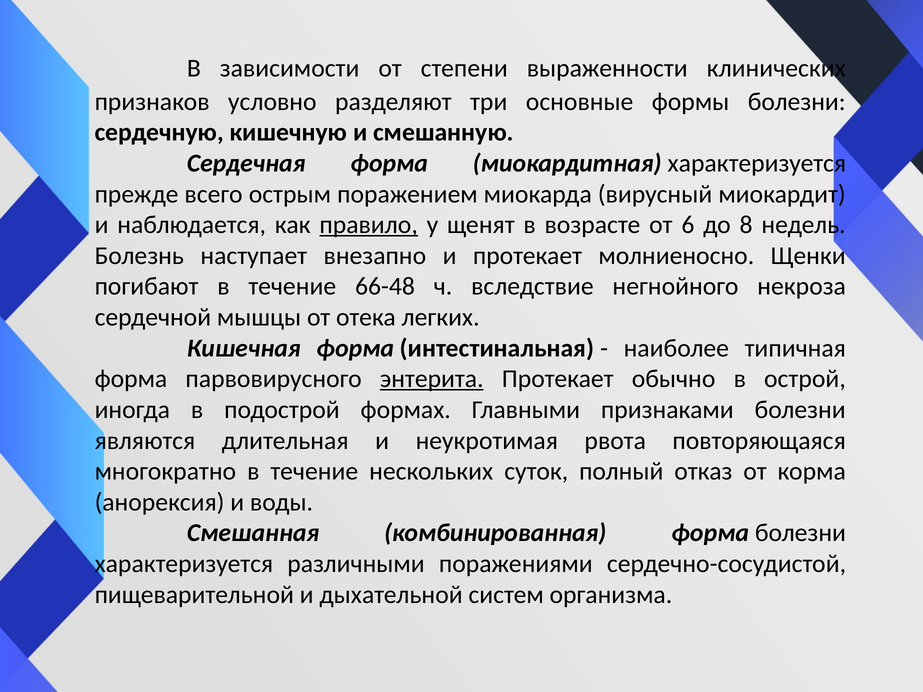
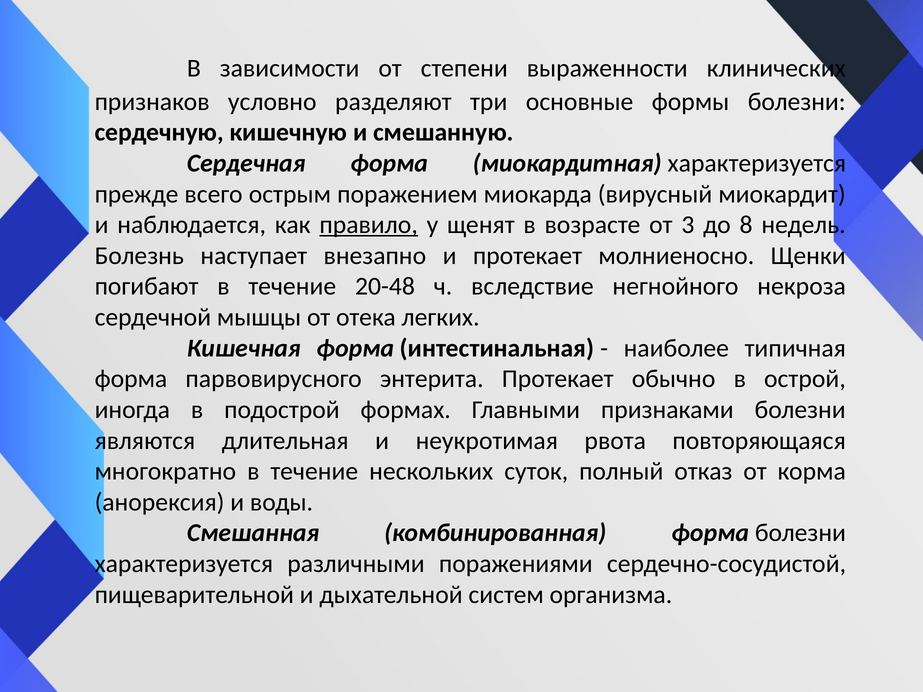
6: 6 -> 3 (688, 225)
66-48: 66-48 -> 20-48 (385, 287)
энтерита underline: present -> none (432, 379)
